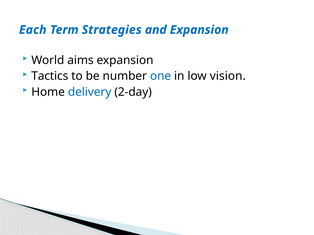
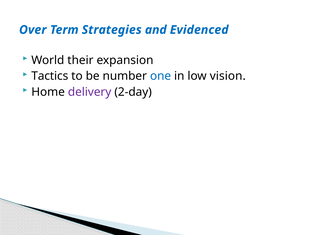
Each: Each -> Over (33, 30)
and Expansion: Expansion -> Evidenced (199, 30)
aims: aims -> their (80, 60)
delivery colour: blue -> purple (90, 92)
